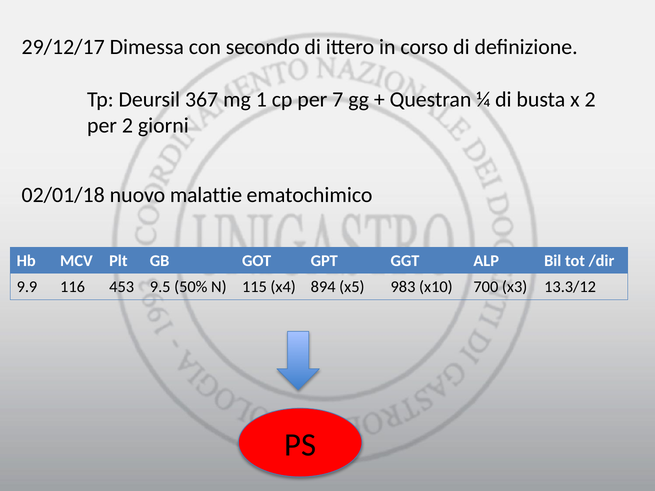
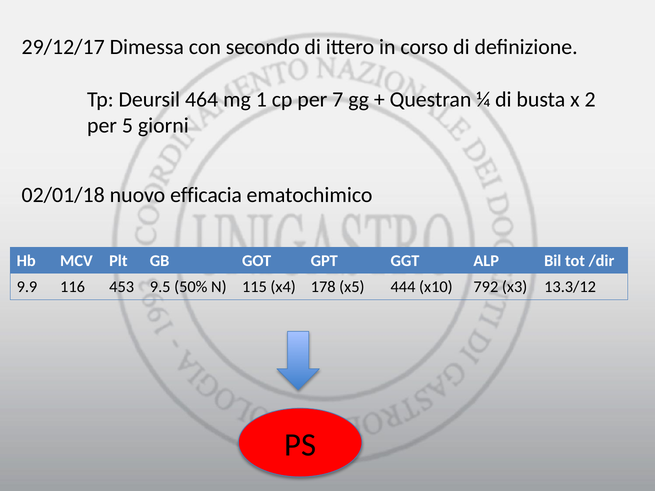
367: 367 -> 464 (202, 100)
per 2: 2 -> 5 (127, 126)
malattie: malattie -> efficacia (206, 195)
894: 894 -> 178 (323, 287)
983: 983 -> 444 (403, 287)
700: 700 -> 792 (486, 287)
